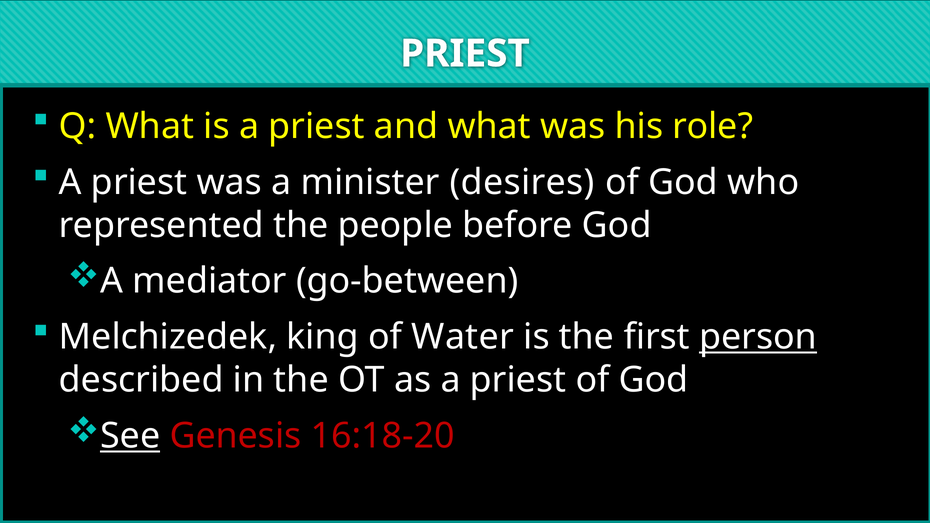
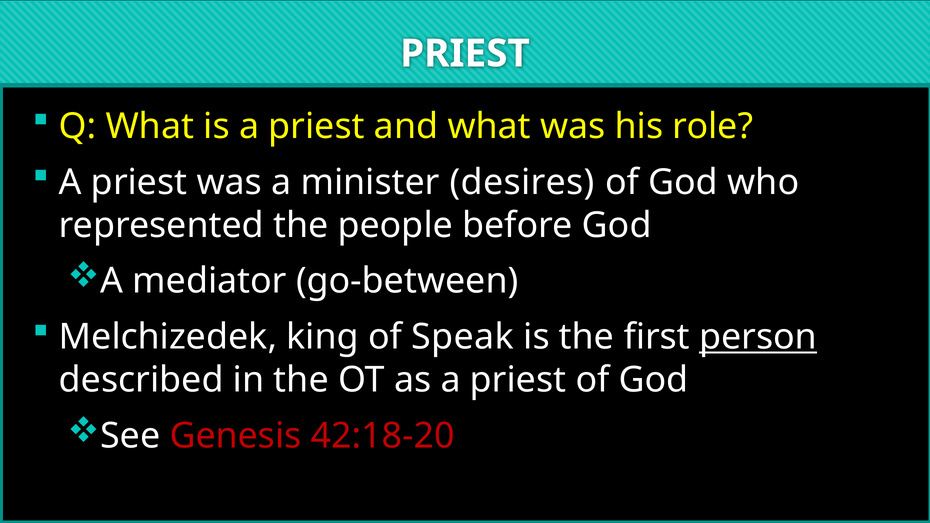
Water: Water -> Speak (463, 337)
See underline: present -> none (130, 436)
16:18-20: 16:18-20 -> 42:18-20 (383, 436)
